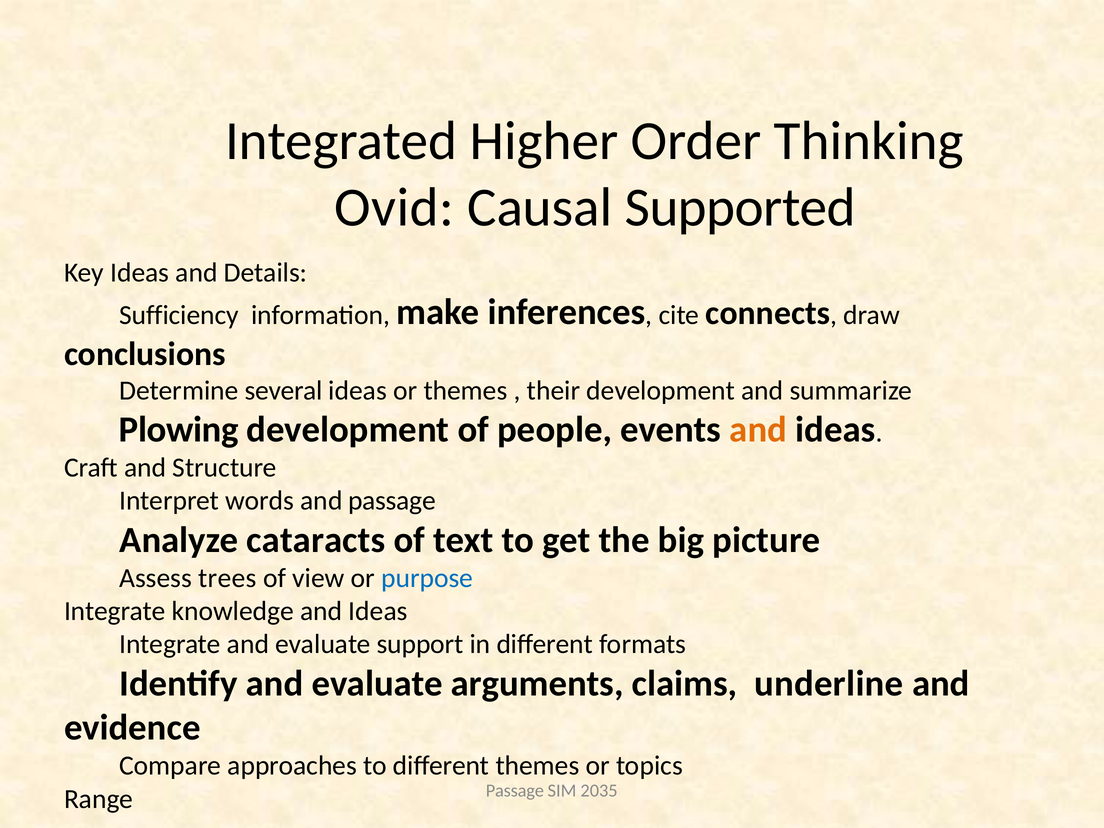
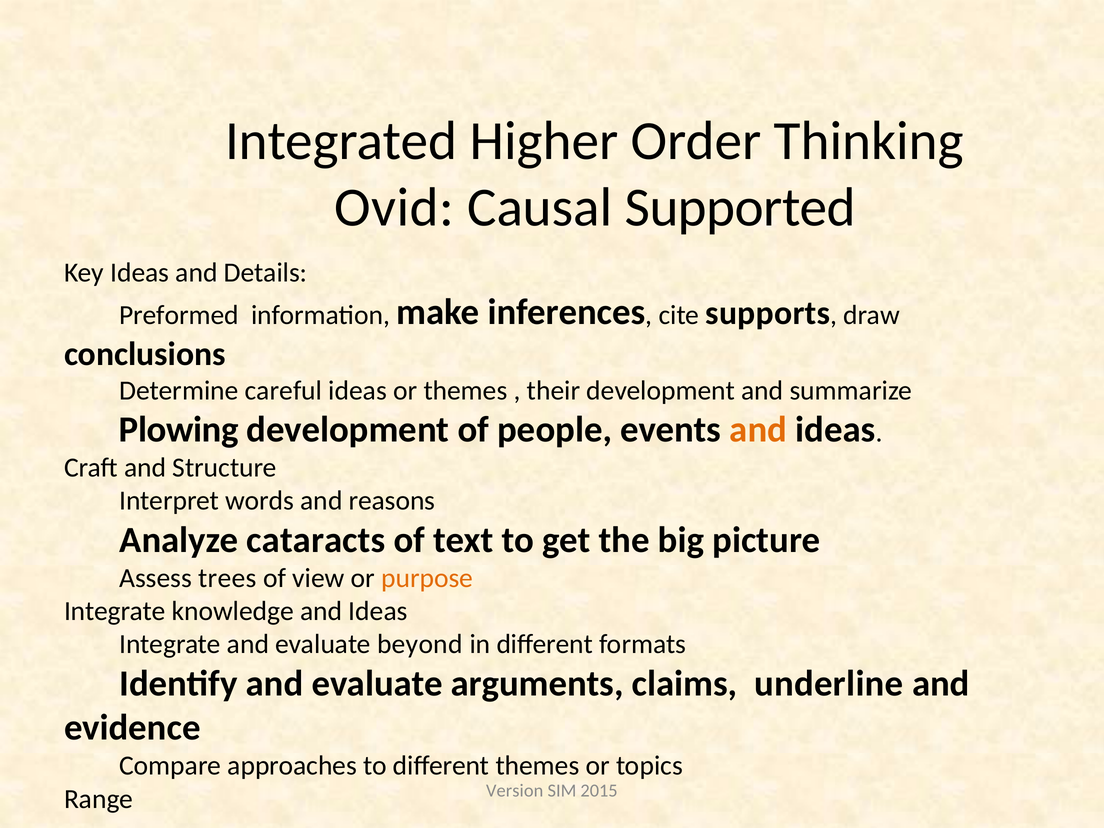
Sufficiency: Sufficiency -> Preformed (179, 315)
connects: connects -> supports (768, 313)
several: several -> careful (284, 390)
and passage: passage -> reasons (392, 501)
purpose colour: blue -> orange (427, 578)
support: support -> beyond (420, 644)
Passage: Passage -> Version (515, 791)
2035: 2035 -> 2015 (599, 791)
